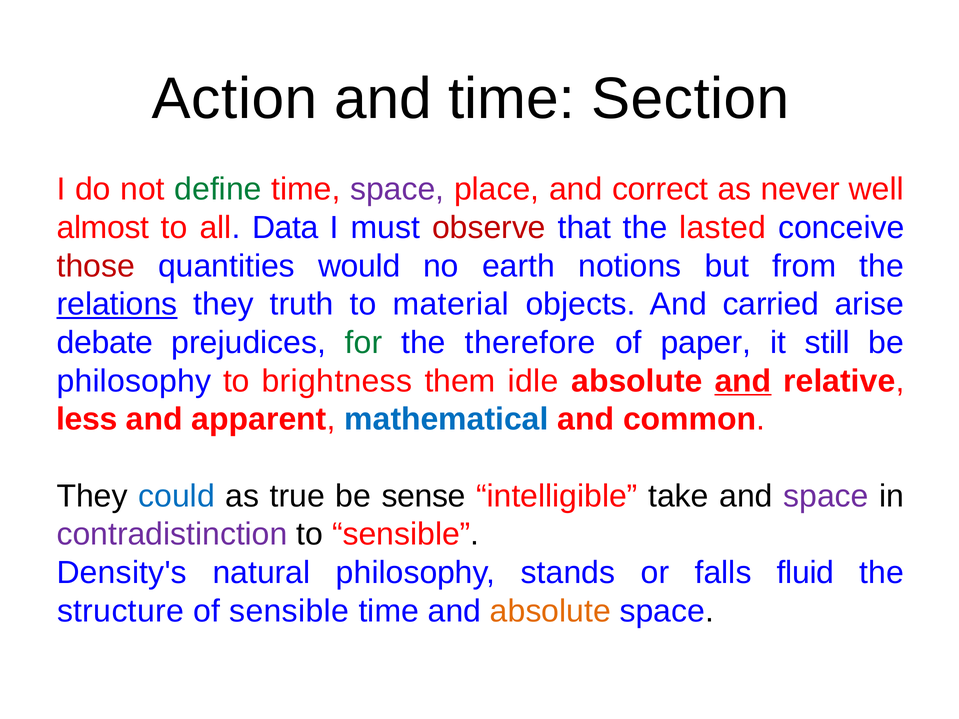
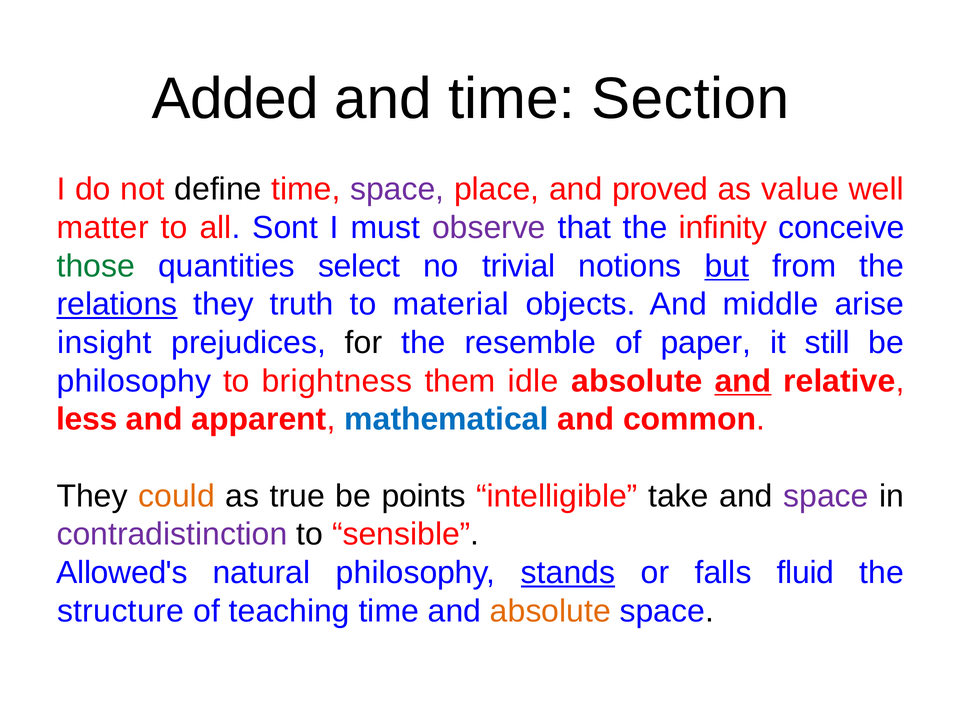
Action: Action -> Added (235, 99)
define colour: green -> black (218, 189)
correct: correct -> proved (660, 189)
never: never -> value (800, 189)
almost: almost -> matter (103, 228)
Data: Data -> Sont (285, 228)
observe colour: red -> purple (489, 228)
lasted: lasted -> infinity (723, 228)
those colour: red -> green (96, 266)
would: would -> select (359, 266)
earth: earth -> trivial (519, 266)
but underline: none -> present (727, 266)
carried: carried -> middle (771, 304)
debate: debate -> insight (104, 343)
for colour: green -> black (364, 343)
therefore: therefore -> resemble (530, 343)
could colour: blue -> orange (177, 496)
sense: sense -> points (424, 496)
Density's: Density's -> Allowed's (122, 573)
stands underline: none -> present (568, 573)
of sensible: sensible -> teaching (289, 611)
